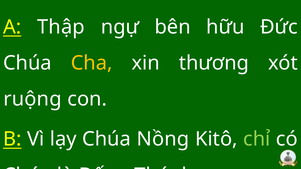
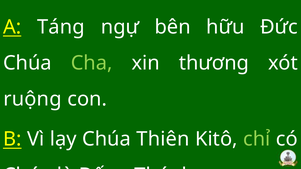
Thập: Thập -> Táng (61, 27)
Cha colour: yellow -> light green (92, 63)
Nồng: Nồng -> Thiên (163, 139)
